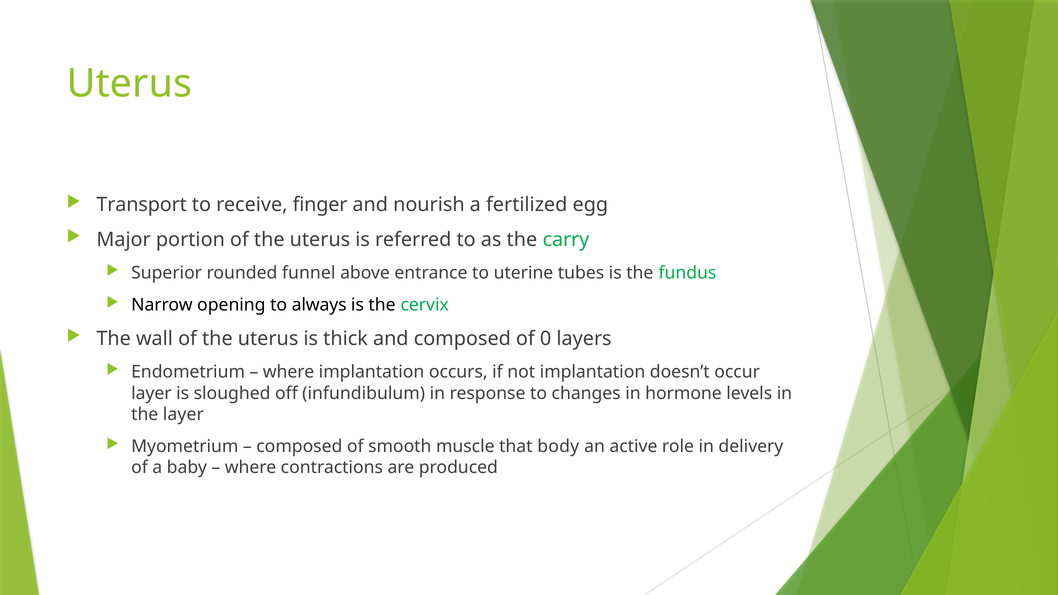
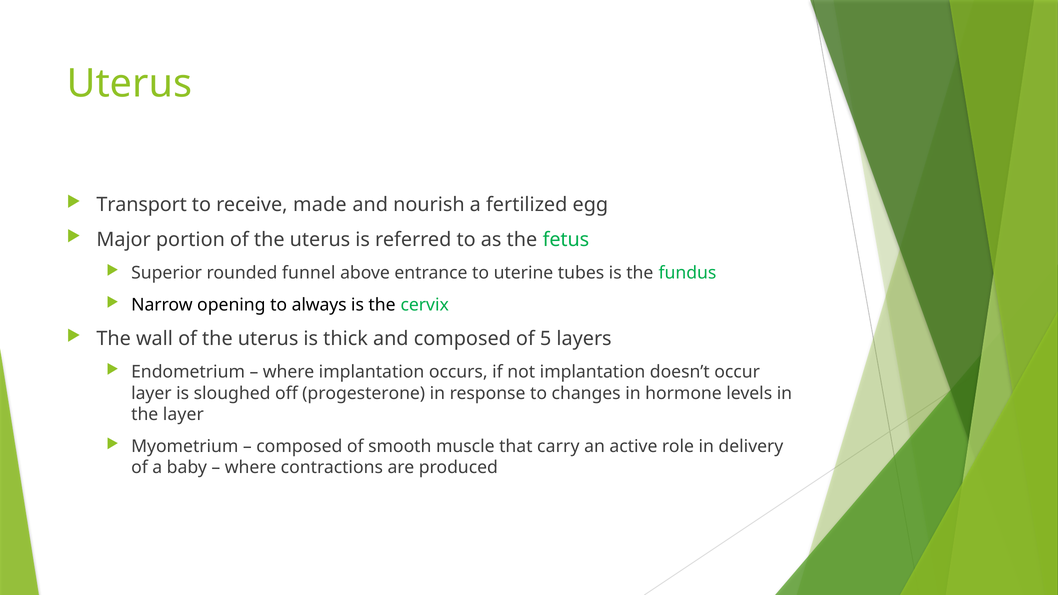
finger: finger -> made (320, 205)
carry: carry -> fetus (566, 240)
0: 0 -> 5 (546, 339)
infundibulum: infundibulum -> progesterone (364, 393)
body: body -> carry (558, 447)
